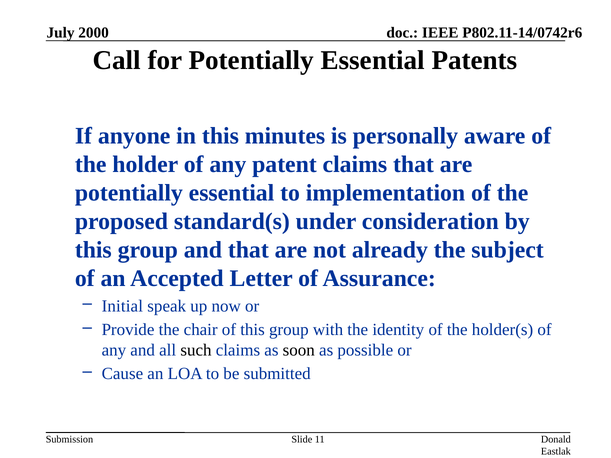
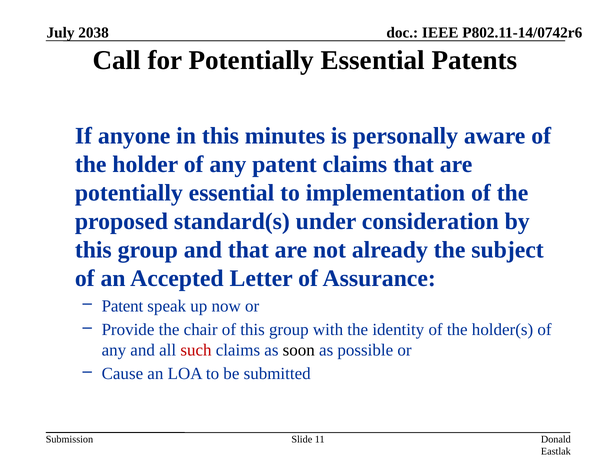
2000: 2000 -> 2038 (94, 33)
Initial: Initial -> Patent (122, 306)
such colour: black -> red (196, 350)
